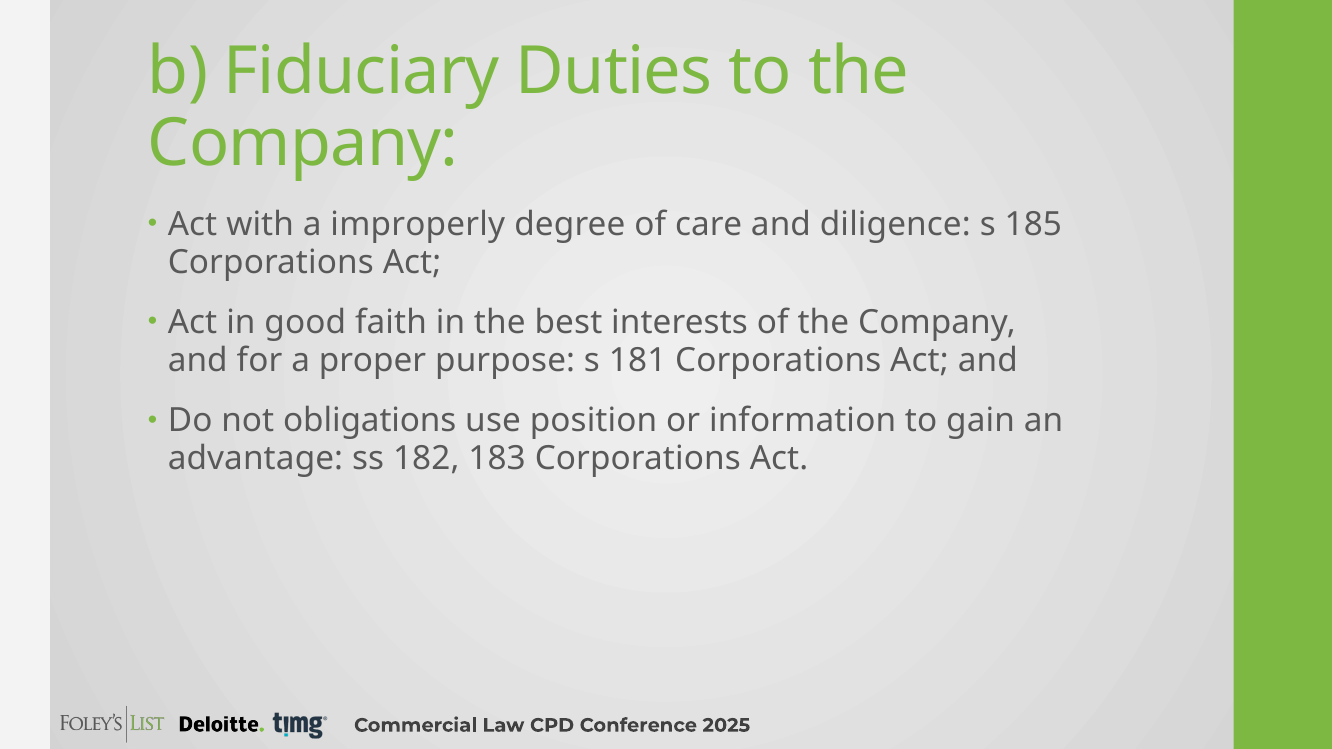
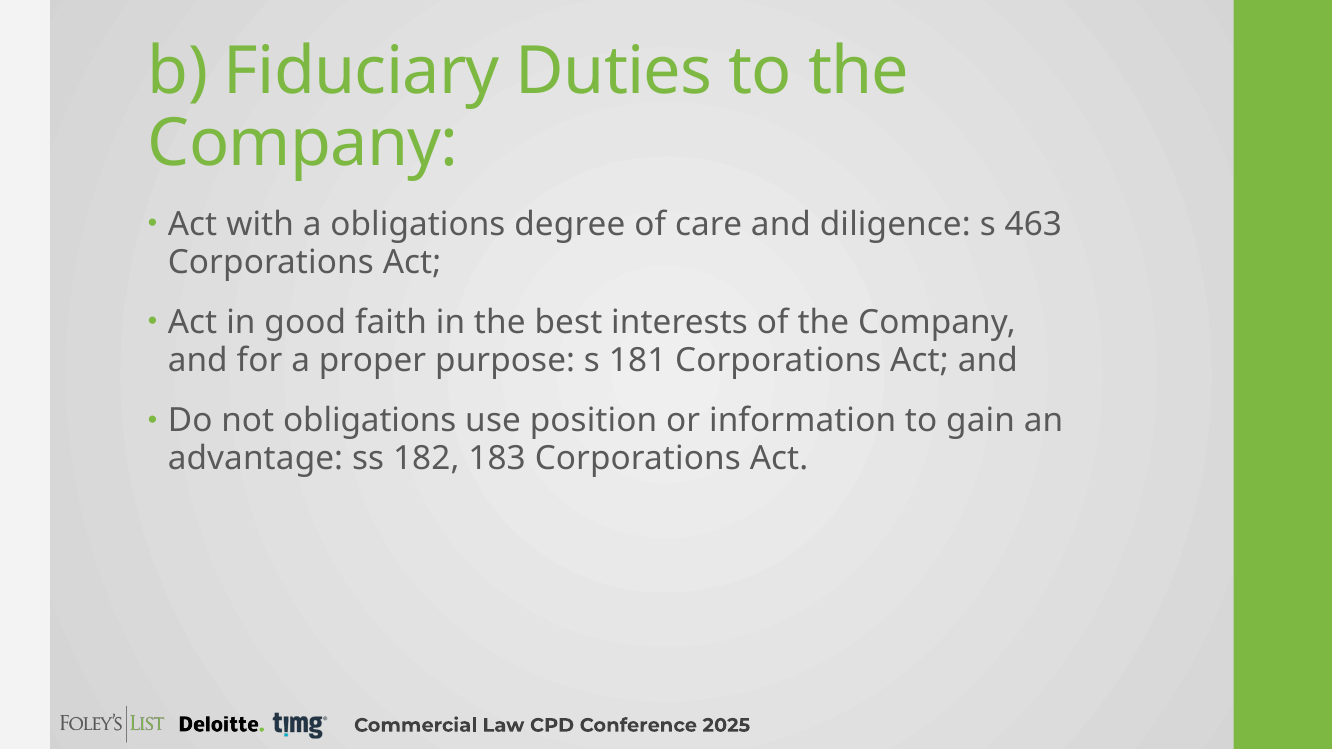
a improperly: improperly -> obligations (418, 224)
185: 185 -> 463 (1033, 224)
